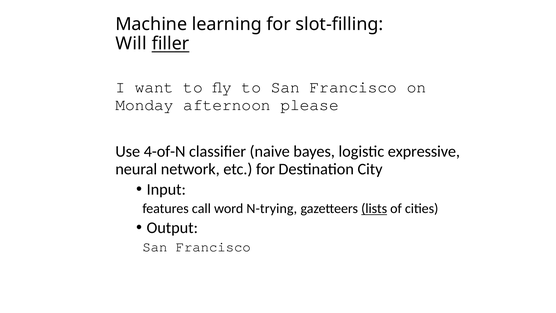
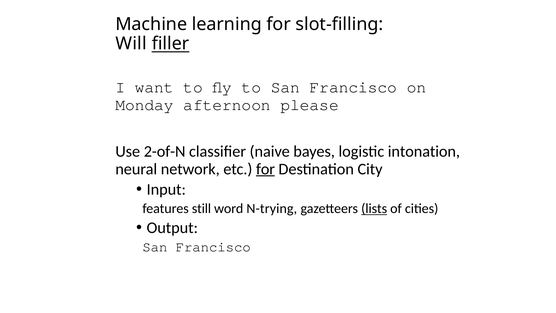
4-of-N: 4-of-N -> 2-of-N (165, 151)
expressive: expressive -> intonation (424, 151)
for underline: none -> present (265, 169)
call: call -> still (201, 208)
